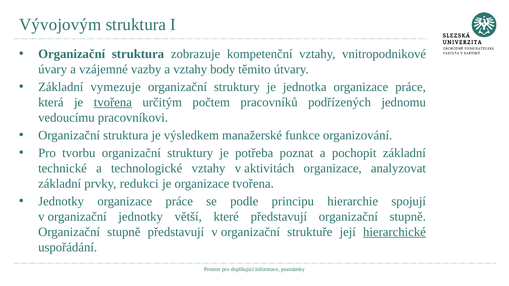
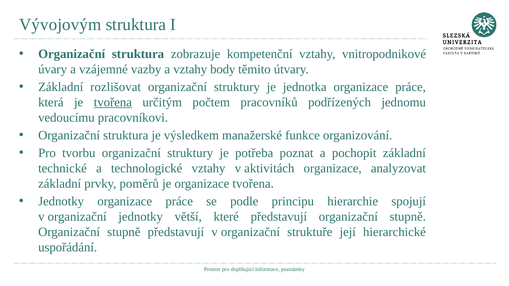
vymezuje: vymezuje -> rozlišovat (116, 87)
redukci: redukci -> poměrů (139, 184)
hierarchické underline: present -> none (394, 232)
